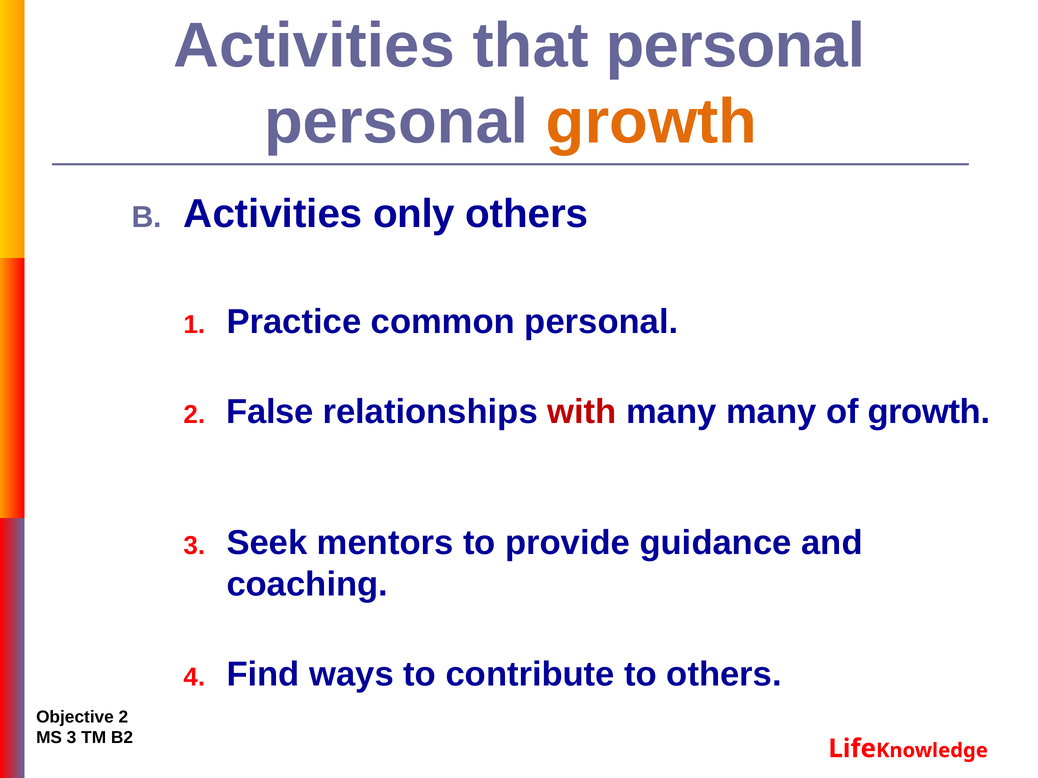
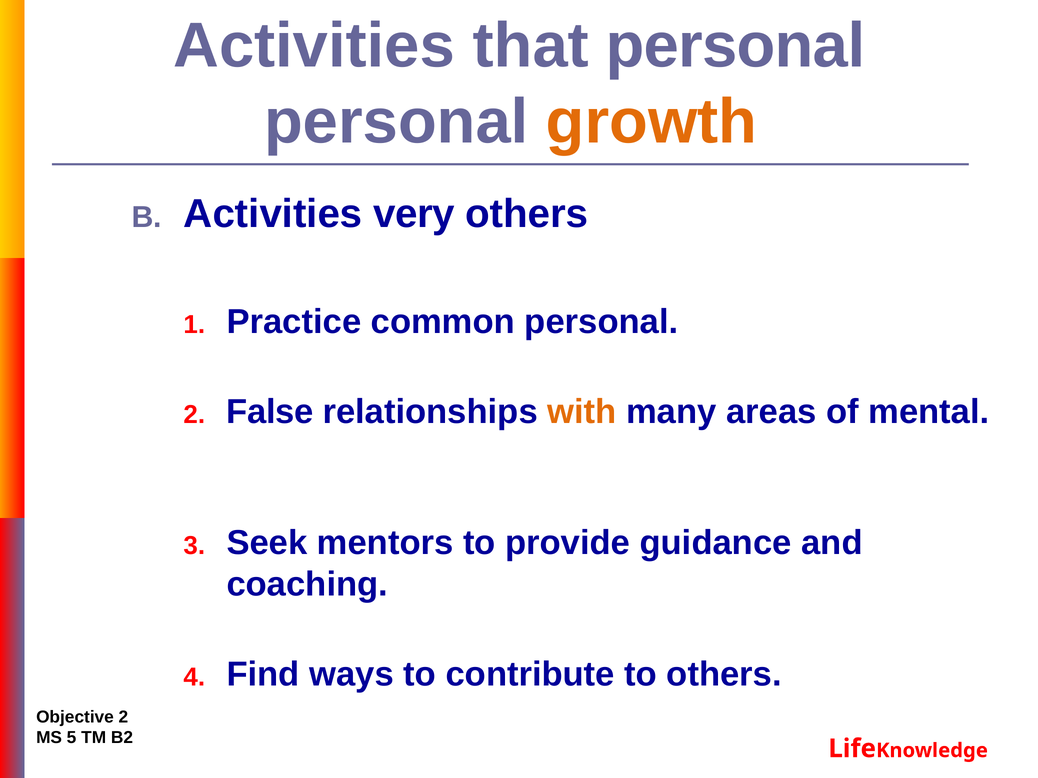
only: only -> very (414, 214)
with colour: red -> orange (582, 412)
many many: many -> areas (771, 412)
of growth: growth -> mental (929, 412)
MS 3: 3 -> 5 (72, 738)
